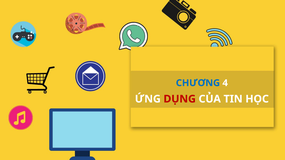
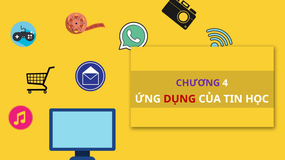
CHƯƠNG colour: blue -> purple (198, 83)
